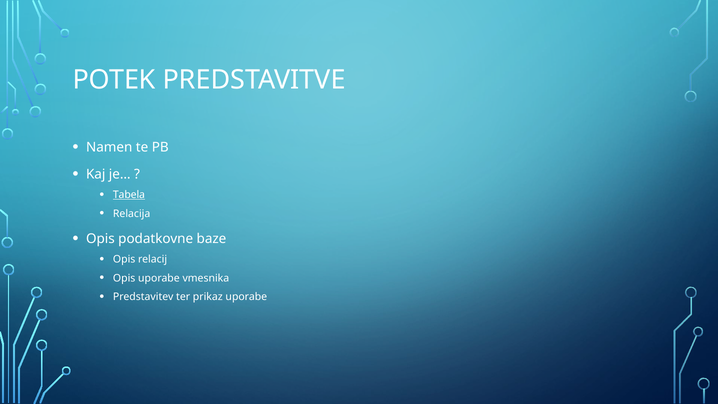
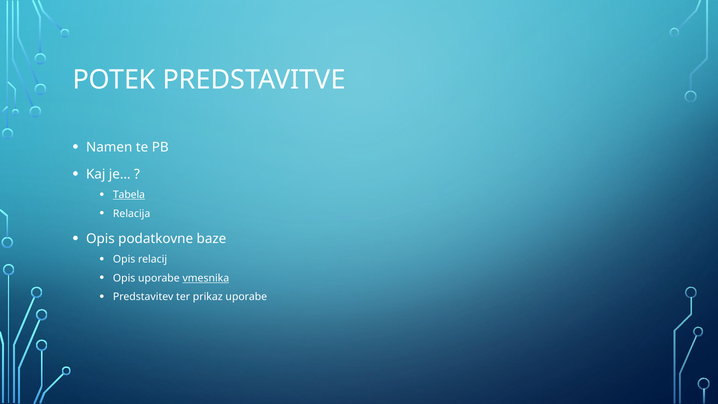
vmesnika underline: none -> present (206, 278)
